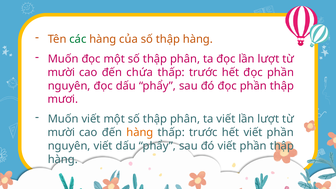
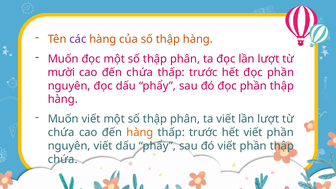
các colour: green -> purple (78, 39)
mươi: mươi -> hàng (63, 99)
mười: mười -> chứa (61, 132)
hàng: hàng -> chứa (63, 159)
